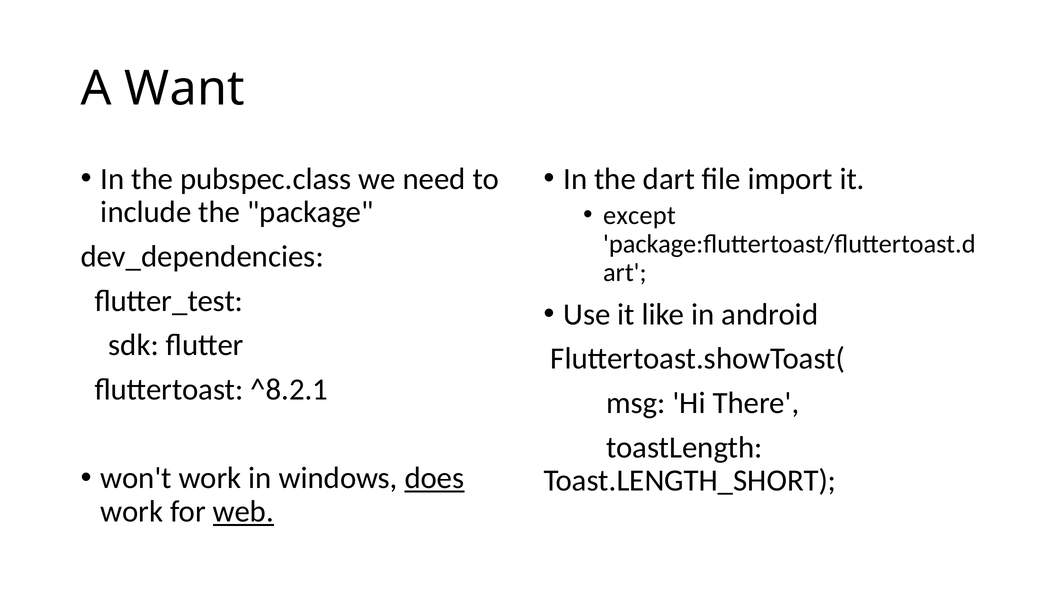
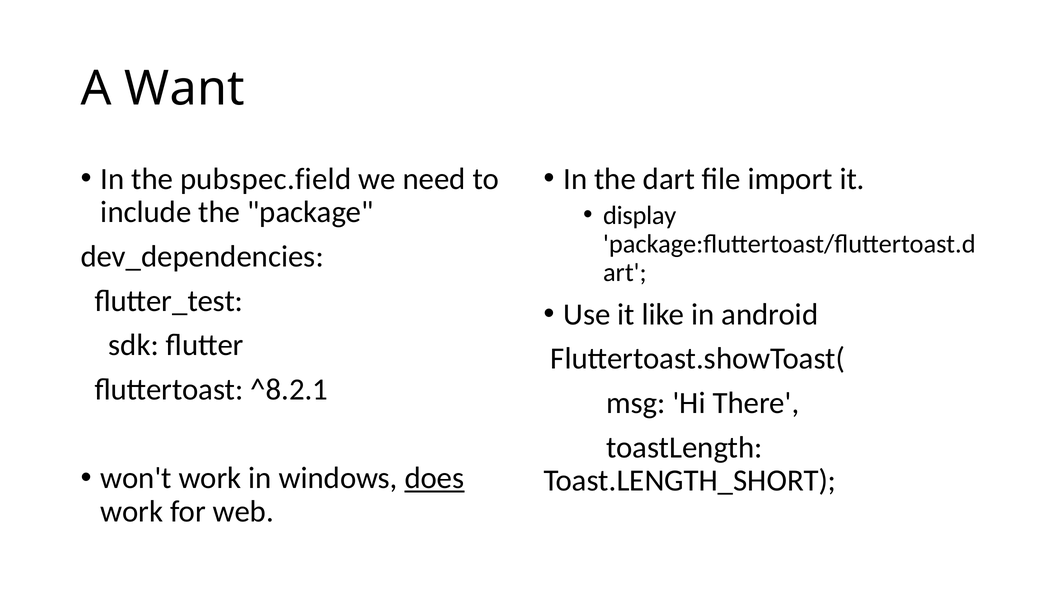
pubspec.class: pubspec.class -> pubspec.field (266, 179)
except: except -> display (640, 215)
web underline: present -> none (243, 512)
